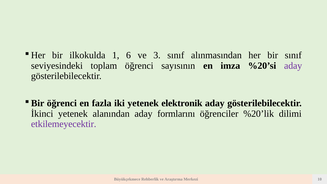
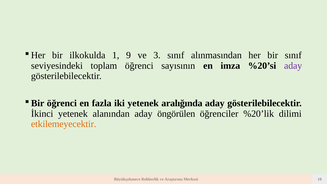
6: 6 -> 9 (128, 55)
elektronik: elektronik -> aralığında (182, 103)
formlarını: formlarını -> öngörülen (176, 114)
etkilemeyecektir colour: purple -> orange (64, 124)
